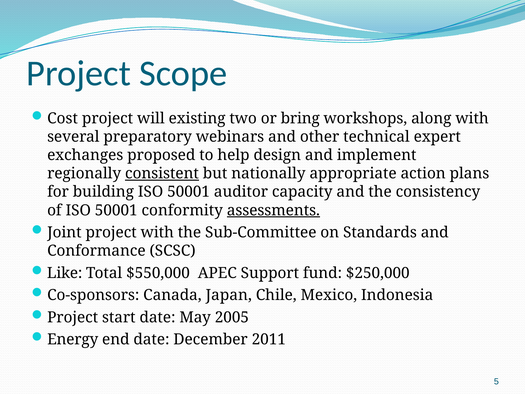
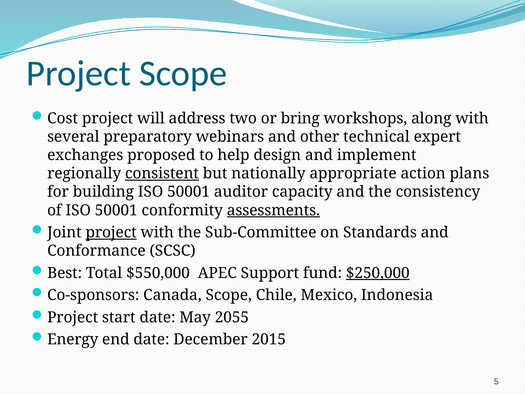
existing: existing -> address (197, 118)
project underline: none -> present (111, 232)
Like: Like -> Best (65, 273)
$250,000 underline: none -> present (378, 273)
Canada Japan: Japan -> Scope (229, 295)
2005: 2005 -> 2055 (232, 317)
2011: 2011 -> 2015 (269, 339)
